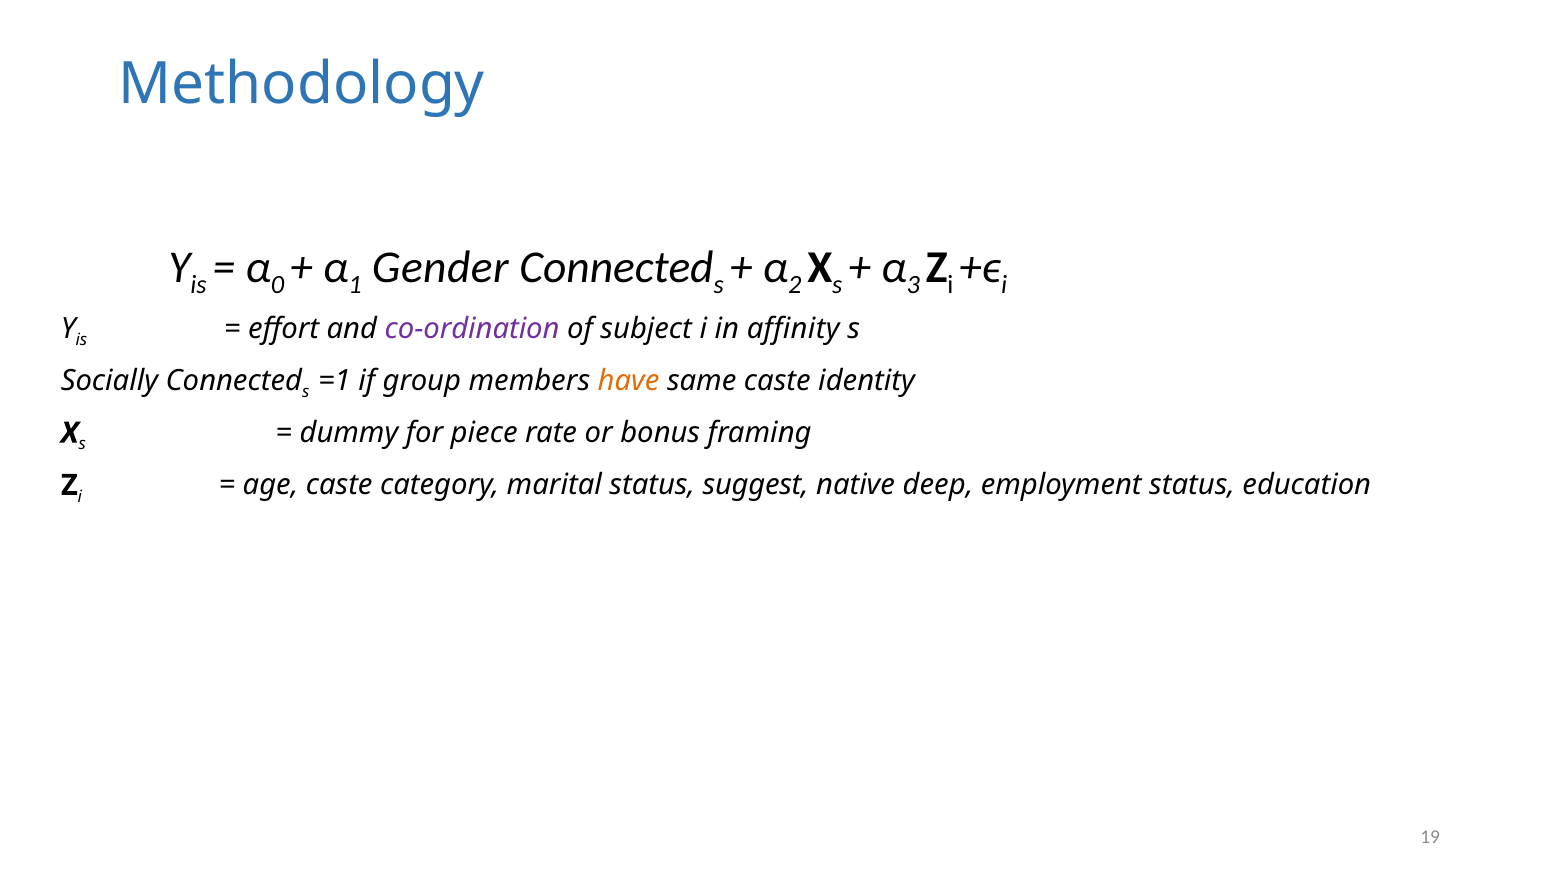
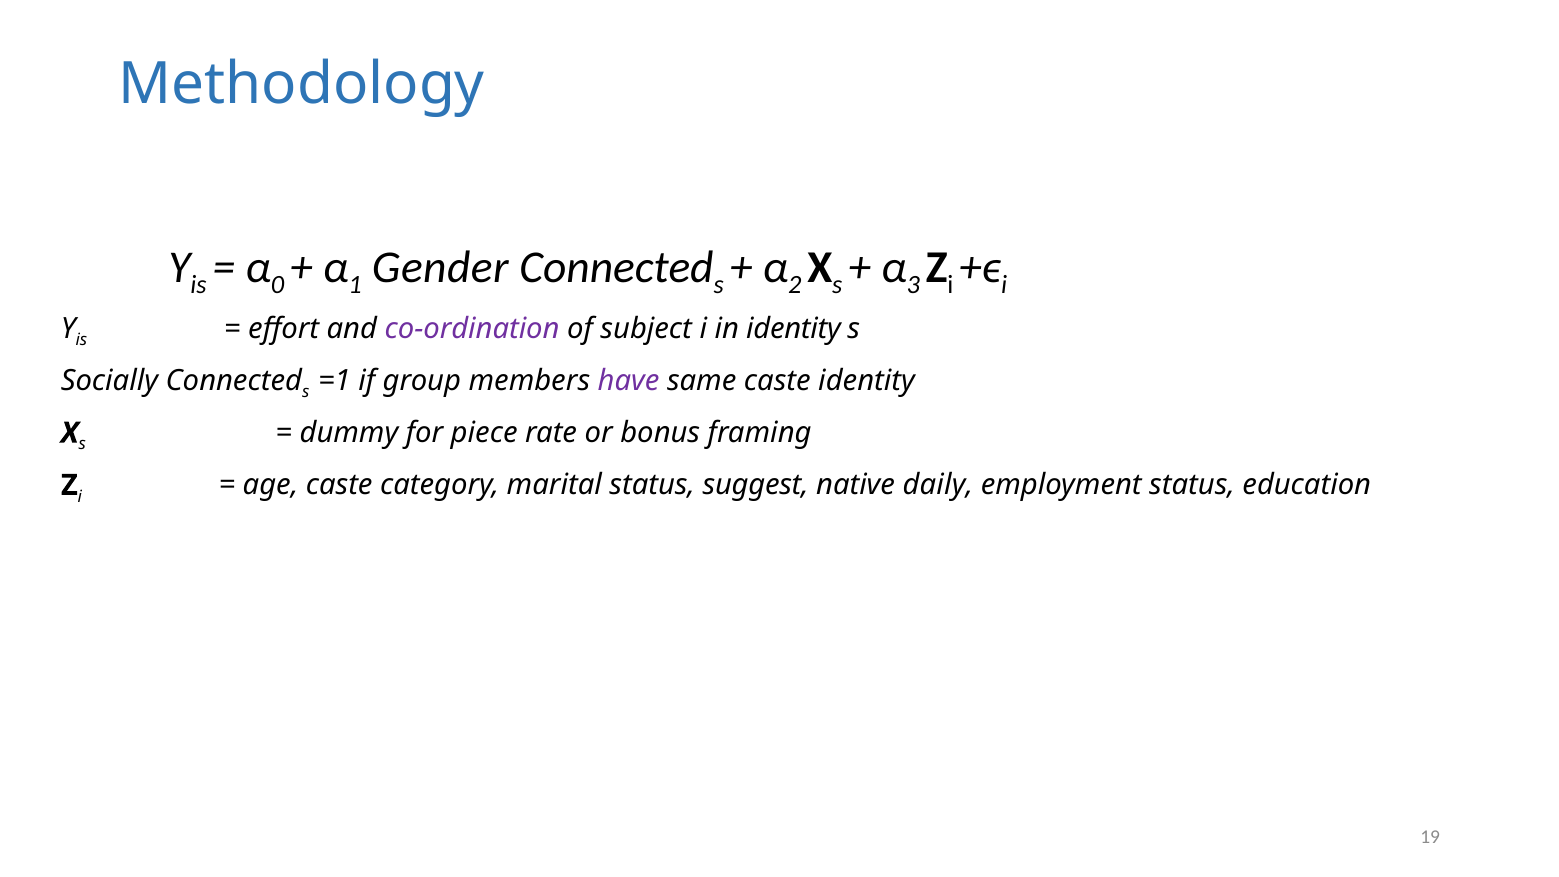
in affinity: affinity -> identity (793, 329)
have colour: orange -> purple (629, 381)
deep: deep -> daily (938, 485)
